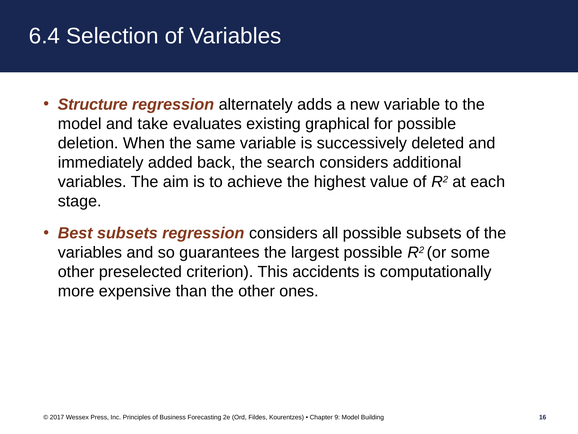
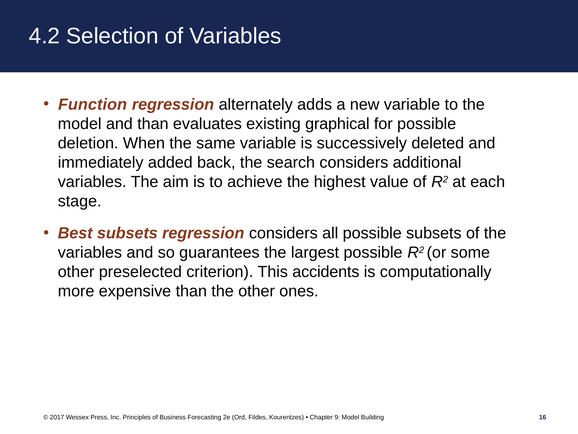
6.4: 6.4 -> 4.2 (44, 36)
Structure: Structure -> Function (93, 104)
and take: take -> than (153, 124)
